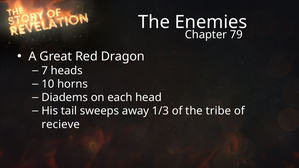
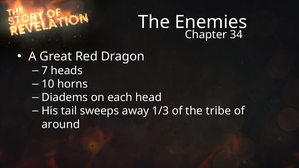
79: 79 -> 34 (236, 35)
recieve: recieve -> around (61, 124)
